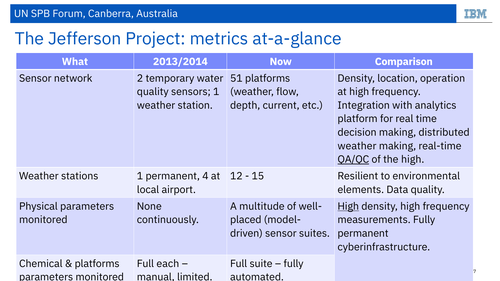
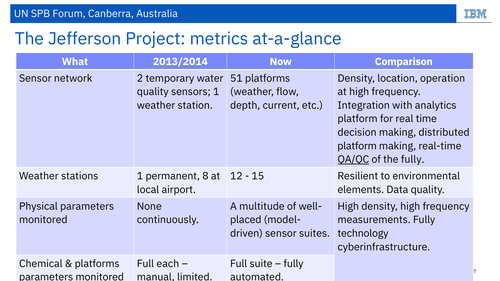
weather: weather -> platform (357, 146)
the high: high -> fully (413, 160)
4: 4 -> 8 (205, 176)
High underline: present -> none (348, 207)
permanent: permanent -> technology (363, 234)
